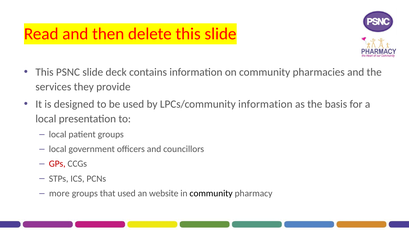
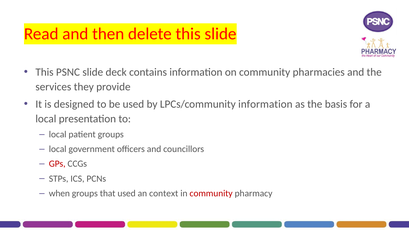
more: more -> when (59, 193)
website: website -> context (164, 193)
community colour: black -> red (211, 193)
